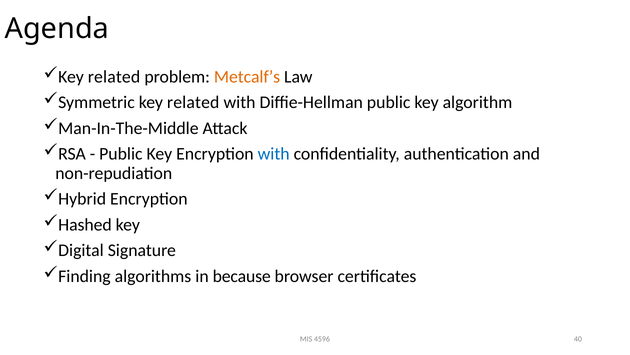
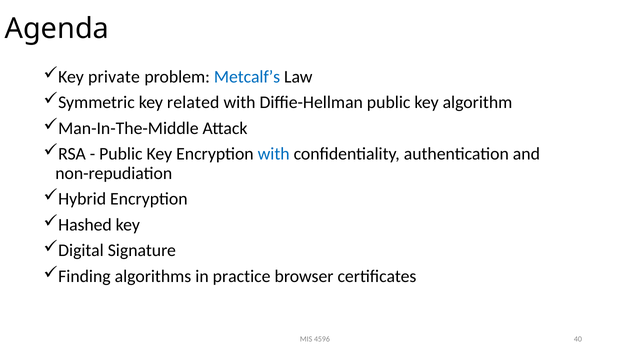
related: related -> private (114, 77)
Metcalf’s colour: orange -> blue (247, 77)
because: because -> practice (242, 276)
